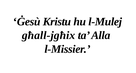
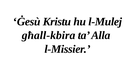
għall-jgħix: għall-jgħix -> għall-kbira (49, 35)
